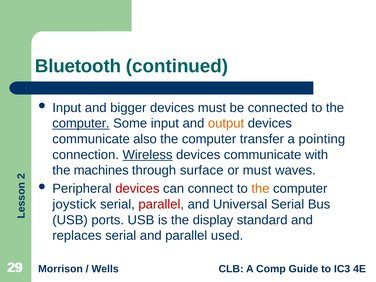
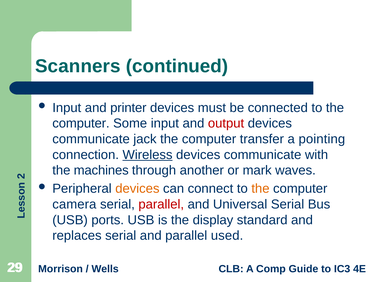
Bluetooth: Bluetooth -> Scanners (78, 66)
bigger: bigger -> printer (128, 108)
computer underline: present -> none (81, 123)
output colour: orange -> red (226, 123)
also: also -> jack (145, 139)
surface: surface -> another (202, 170)
or must: must -> mark (257, 170)
devices colour: red -> orange (137, 189)
joystick: joystick -> camera (74, 204)
